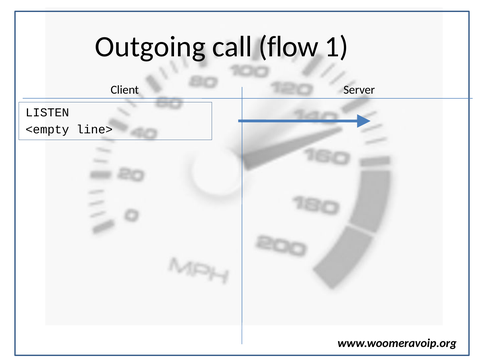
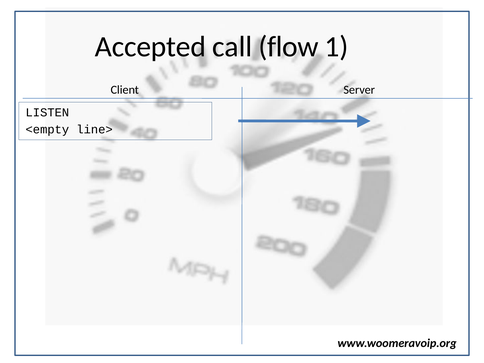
Outgoing: Outgoing -> Accepted (150, 47)
